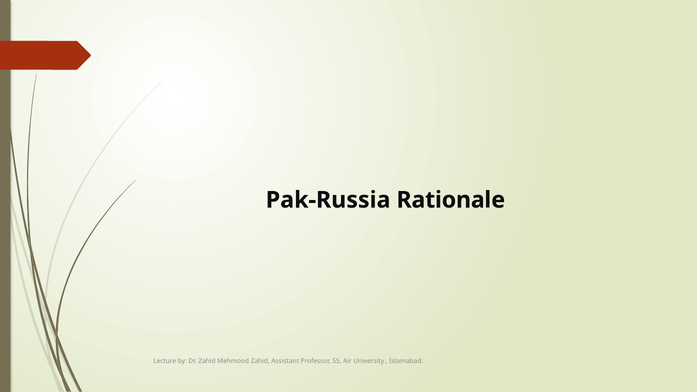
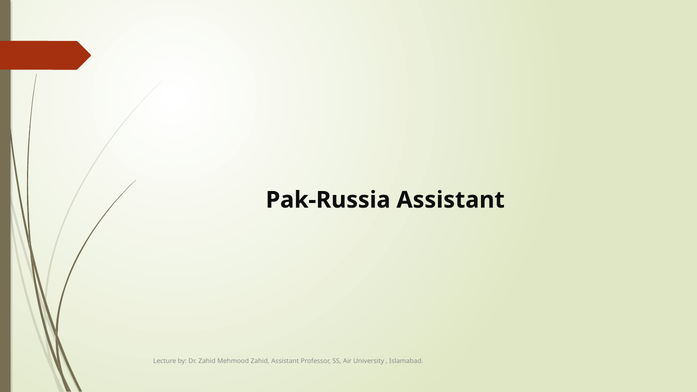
Pak-Russia Rationale: Rationale -> Assistant (451, 200)
